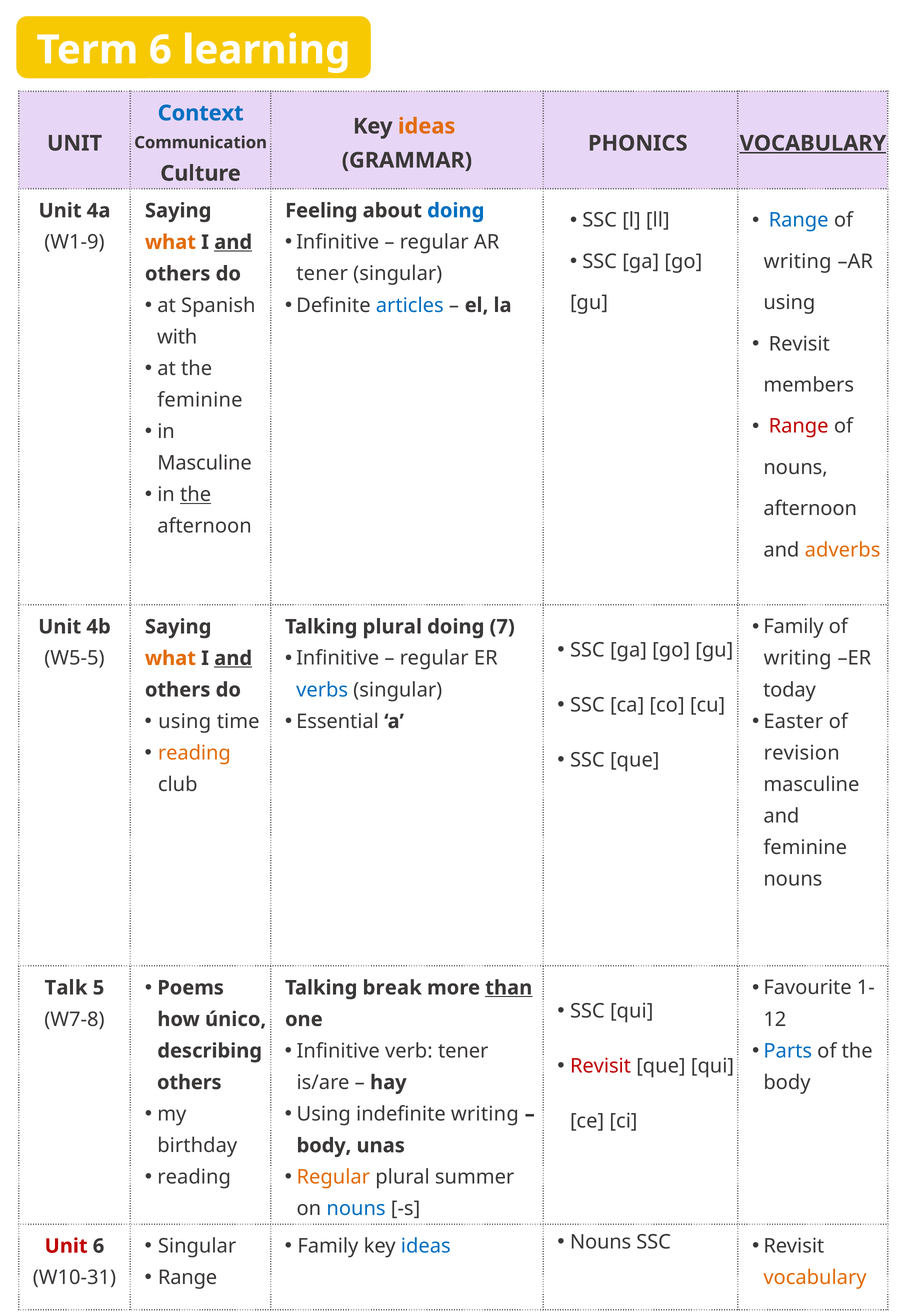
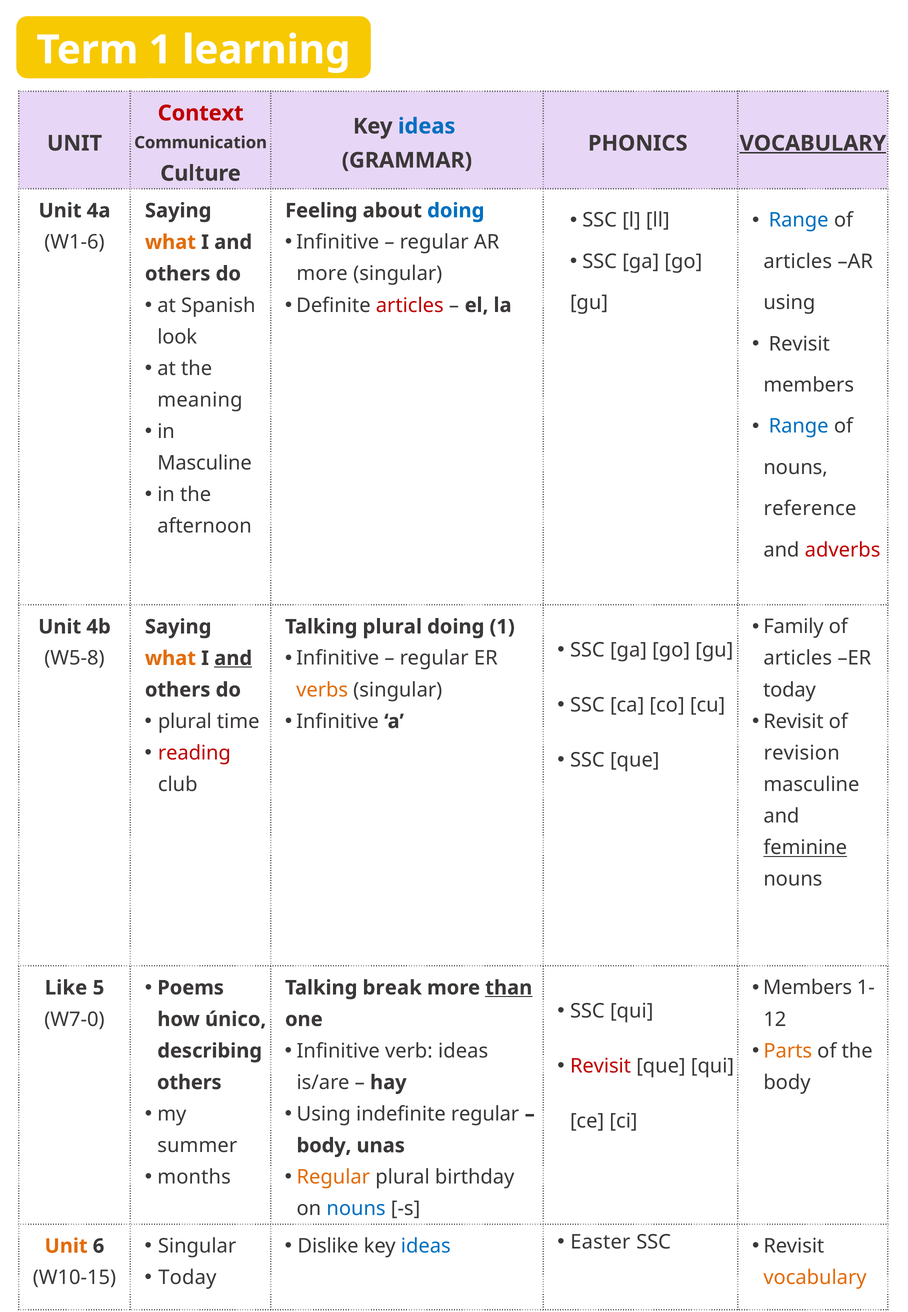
Term 6: 6 -> 1 (160, 50)
Context colour: blue -> red (201, 113)
ideas colour: orange -> blue (427, 126)
W1-9: W1-9 -> W1-6 (74, 242)
and underline: present -> none (233, 242)
writing: writing -> articles (798, 261)
tener: tener -> more (322, 274)
articles colour: blue -> red (410, 305)
with: with -> look (177, 337)
feminine: feminine -> meaning (200, 400)
Range colour: red -> blue (799, 426)
the underline: present -> none (196, 495)
afternoon: afternoon -> reference (810, 509)
adverbs colour: orange -> red (843, 550)
doing 7: 7 -> 1 (502, 627)
W5-5: W5-5 -> W5-8 (74, 658)
writing: writing -> articles (798, 658)
verbs colour: blue -> orange (322, 690)
using: using -> plural (185, 721)
Essential: Essential -> Infinitive (338, 721)
Easter: Easter -> Revisit (793, 721)
reading colour: orange -> red (194, 753)
feminine underline: none -> present (805, 847)
Favourite: Favourite -> Members (808, 987)
Talk: Talk -> Like (66, 987)
W7-8: W7-8 -> W7-0 (74, 1019)
verb tener: tener -> ideas (463, 1051)
Parts colour: blue -> orange (788, 1051)
indefinite writing: writing -> regular (485, 1114)
birthday: birthday -> summer (197, 1145)
reading: reading -> months (194, 1177)
summer: summer -> birthday (475, 1177)
Family: Family -> Dislike (328, 1246)
Nouns: Nouns -> Easter (600, 1242)
Unit colour: red -> orange (66, 1246)
Range: Range -> Today (187, 1277)
W10-31: W10-31 -> W10-15 (74, 1277)
